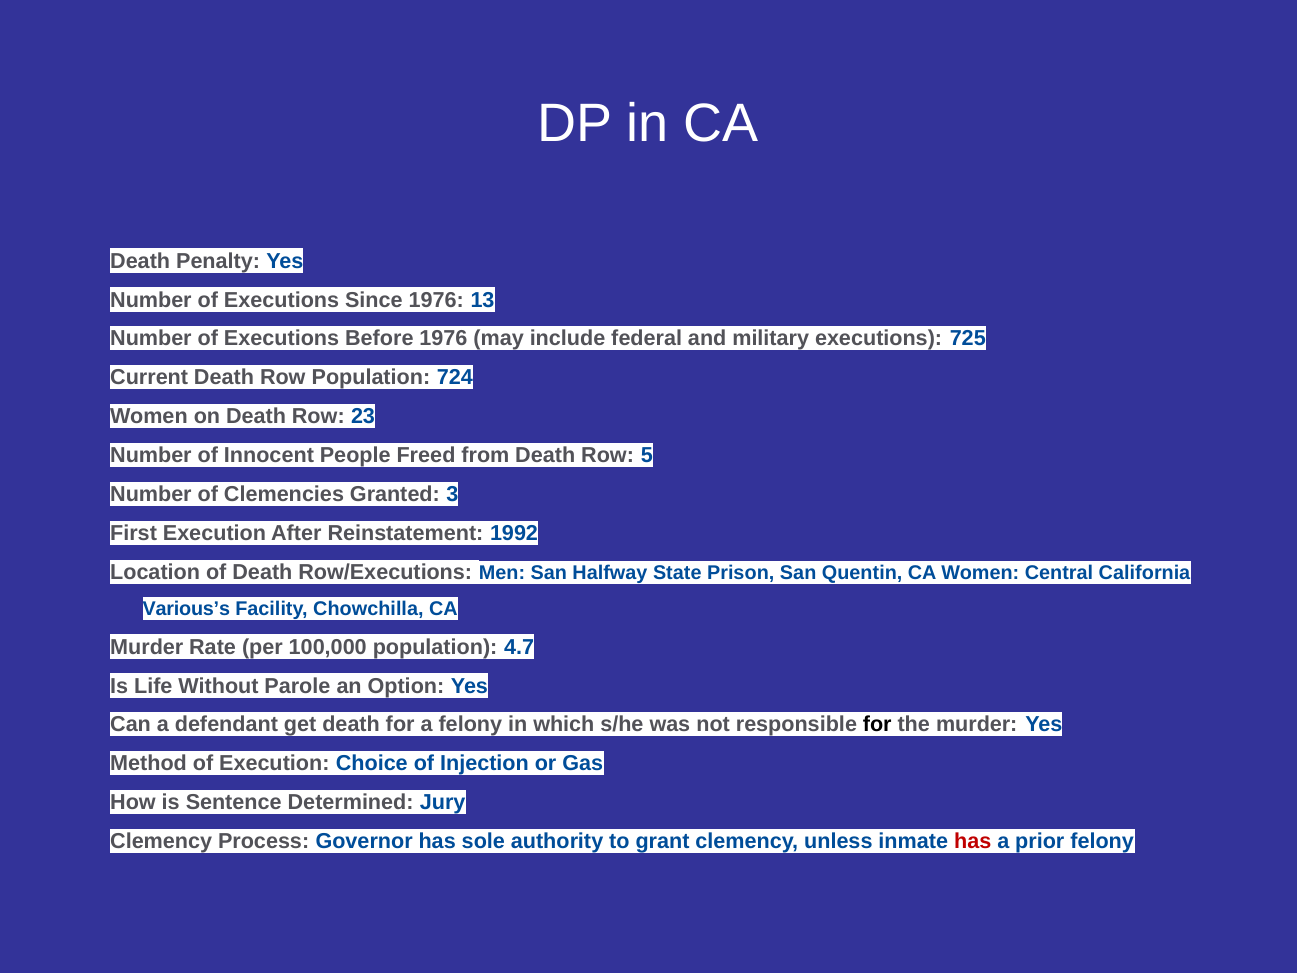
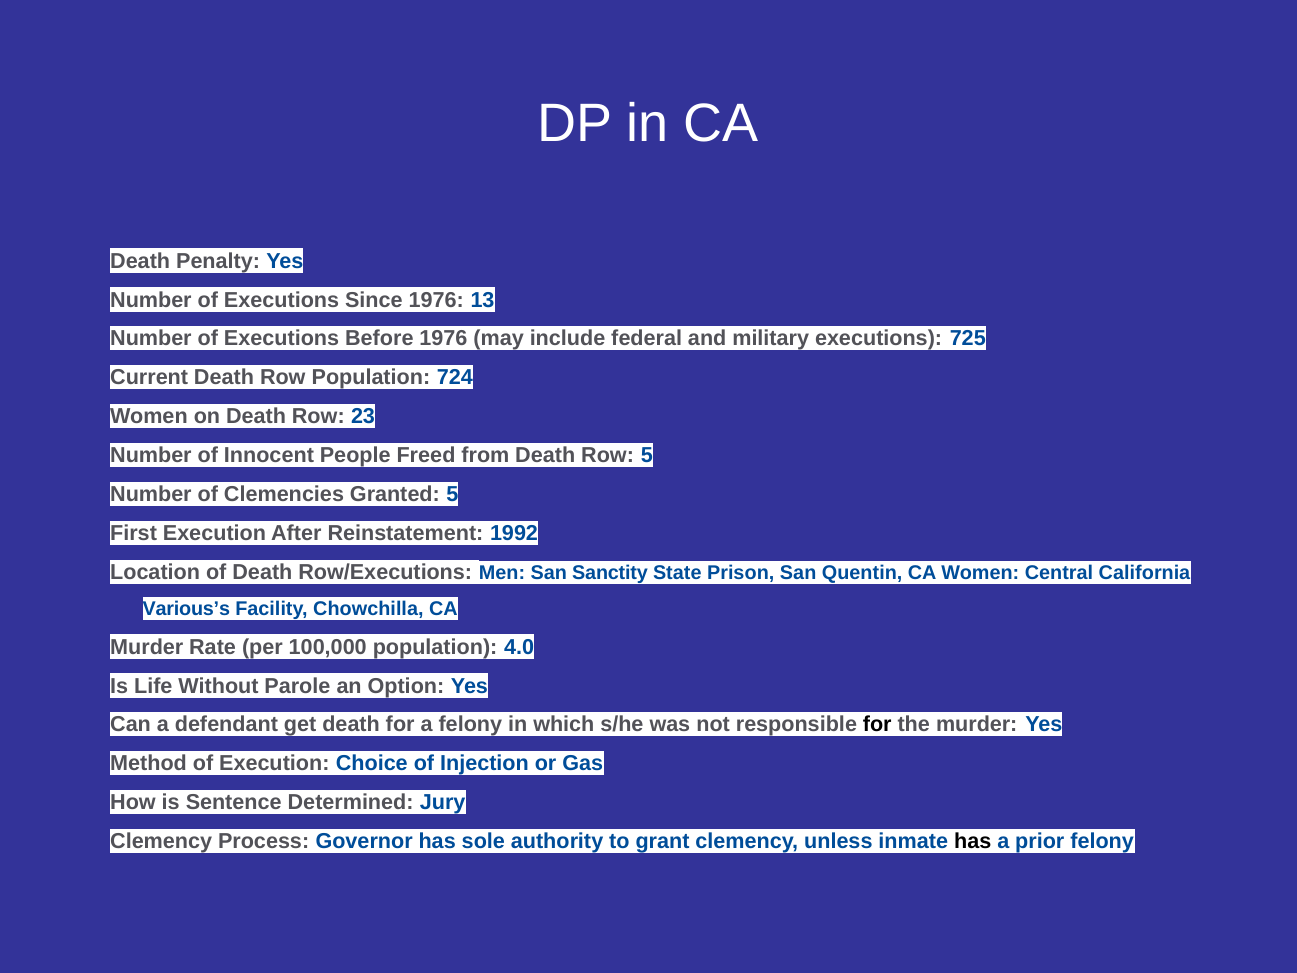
Granted 3: 3 -> 5 (452, 494)
Halfway: Halfway -> Sanctity (610, 573)
4.7: 4.7 -> 4.0 (519, 647)
has colour: red -> black (973, 841)
